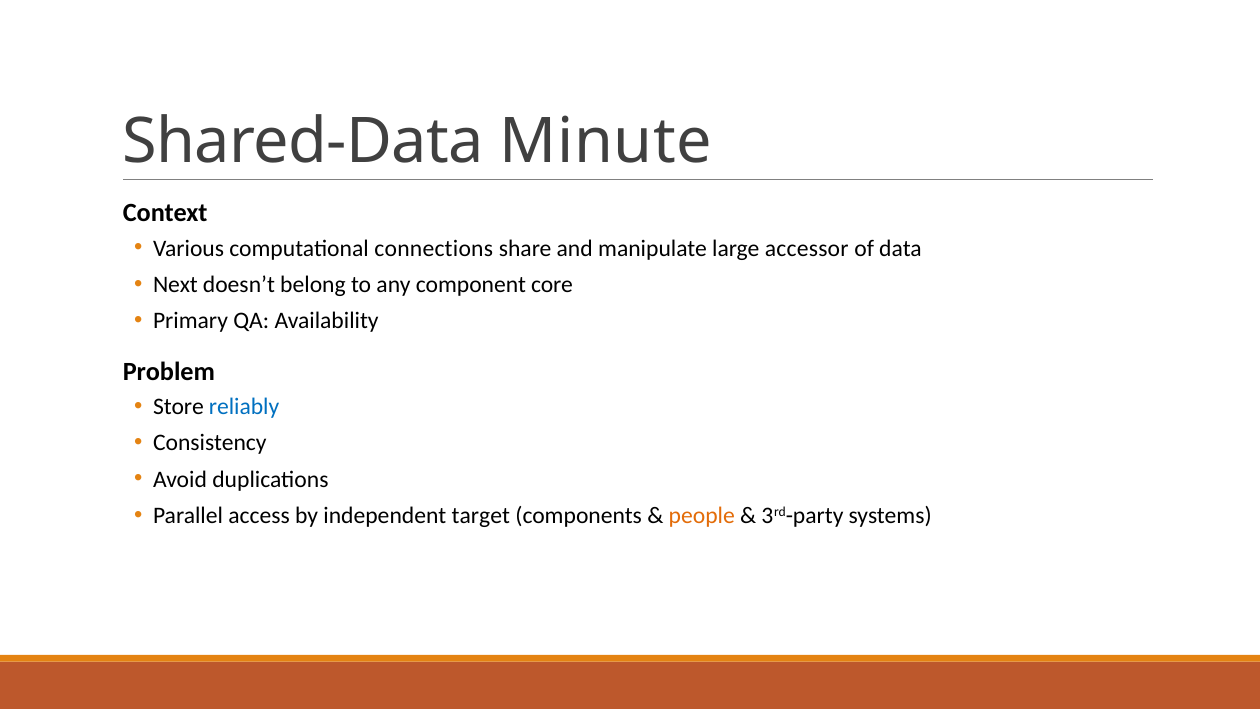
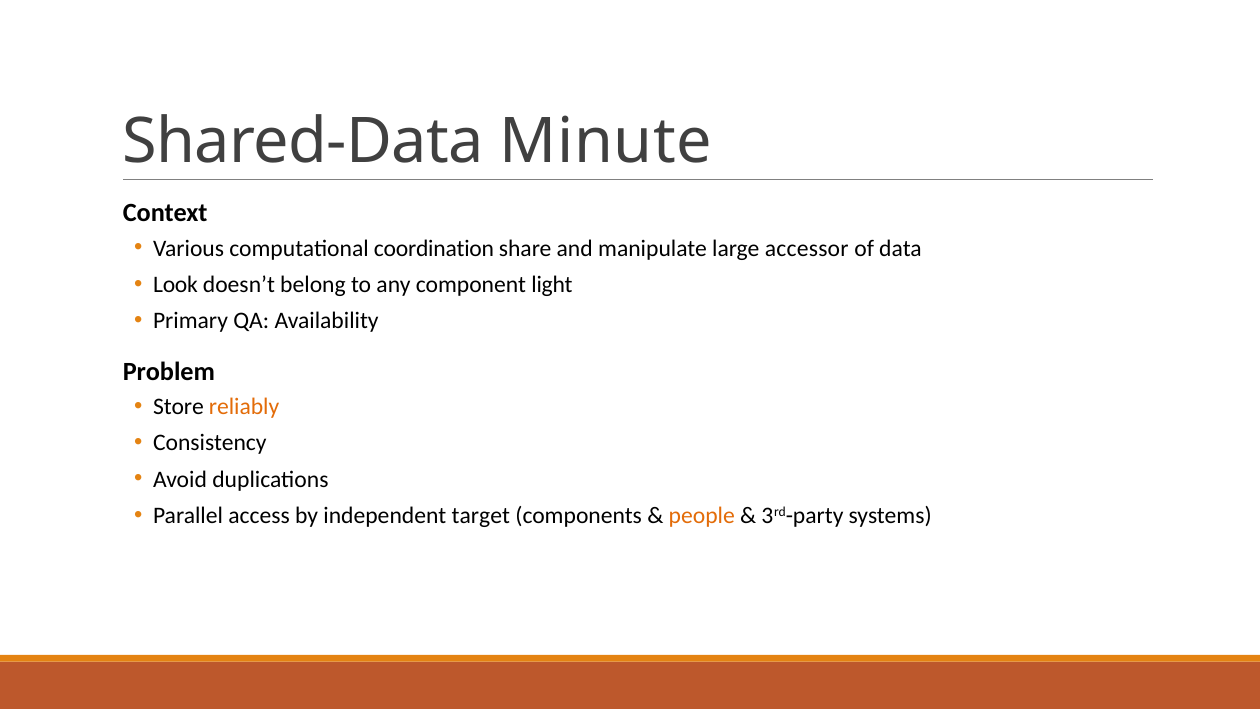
connections: connections -> coordination (434, 248)
Next: Next -> Look (175, 284)
core: core -> light (552, 284)
reliably colour: blue -> orange (244, 407)
